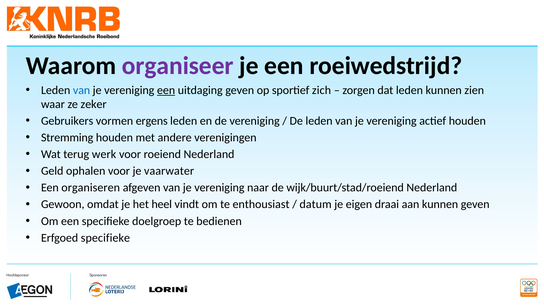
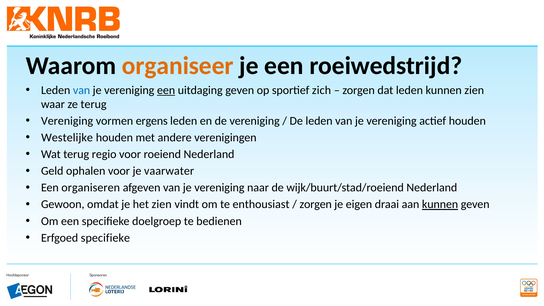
organiseer colour: purple -> orange (178, 66)
ze zeker: zeker -> terug (94, 104)
Gebruikers: Gebruikers -> Vereniging (67, 121)
Stremming: Stremming -> Westelijke (67, 138)
werk: werk -> regio (104, 154)
het heel: heel -> zien (162, 204)
datum: datum -> zorgen (316, 204)
kunnen underline: none -> present (440, 204)
